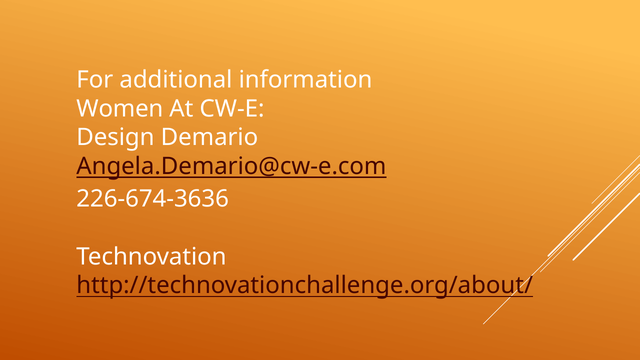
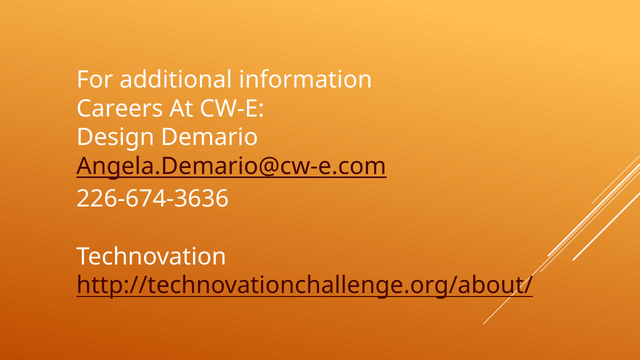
Women: Women -> Careers (120, 109)
